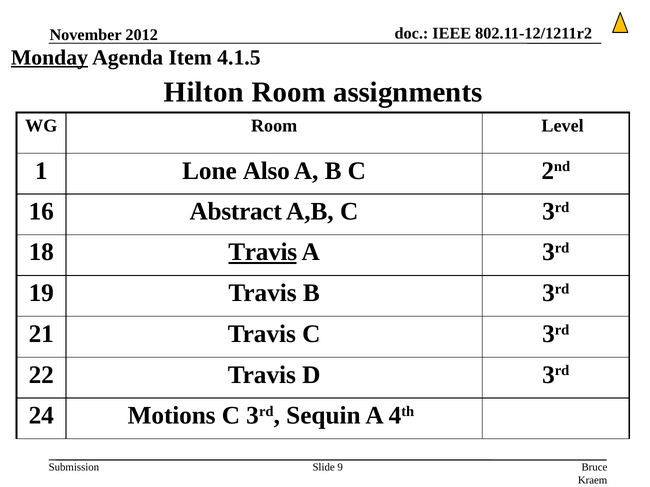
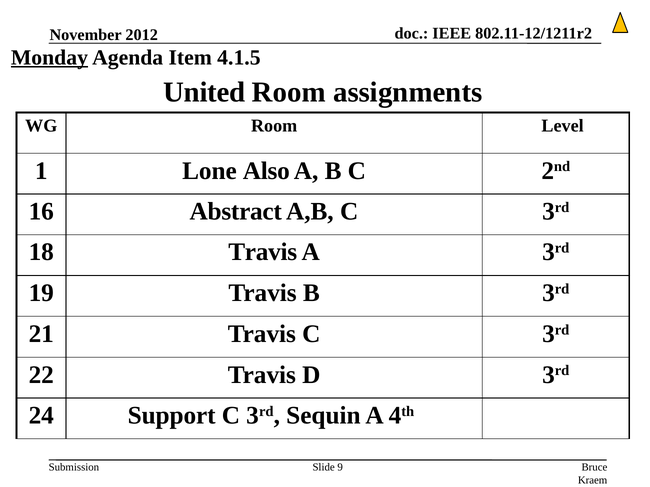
Hilton: Hilton -> United (204, 92)
Travis underline: present -> none (263, 252)
Motions: Motions -> Support (172, 416)
